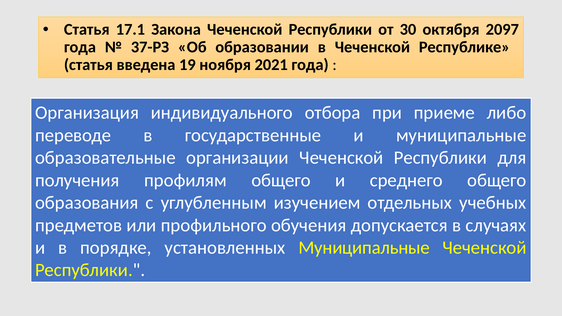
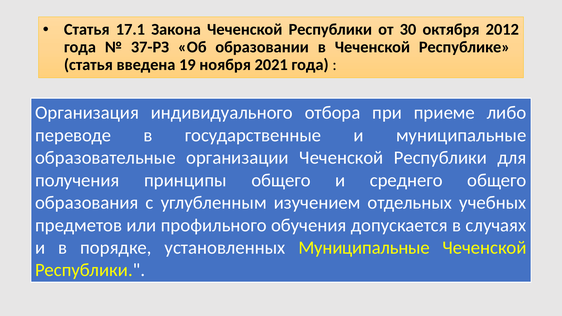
2097: 2097 -> 2012 (502, 30)
профилям: профилям -> принципы (185, 180)
